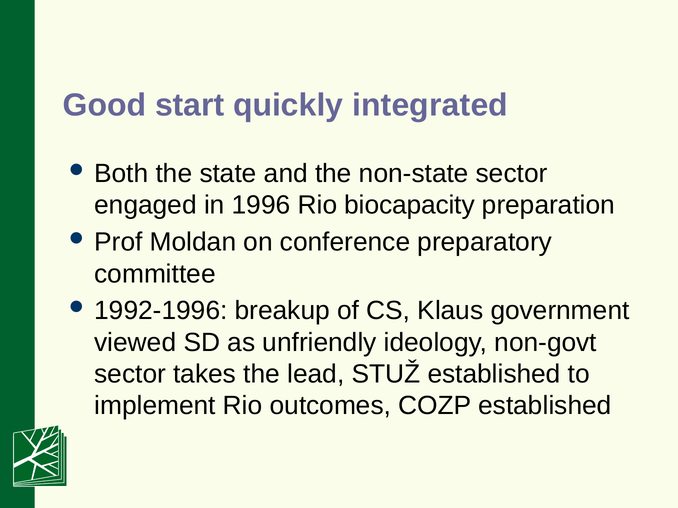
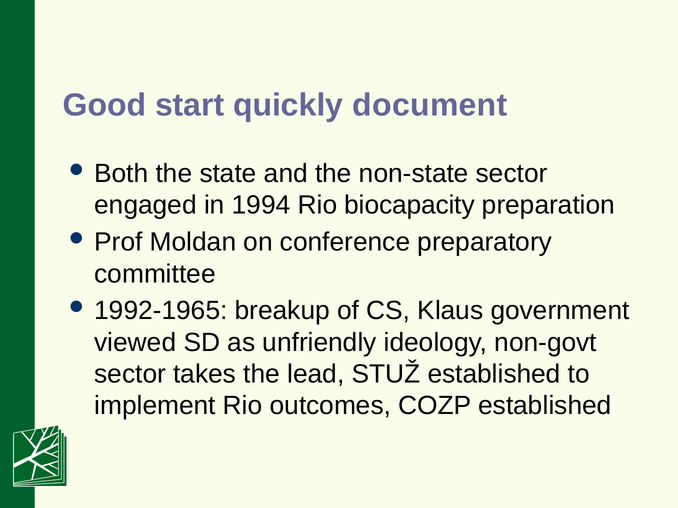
integrated: integrated -> document (430, 105)
1996: 1996 -> 1994 (261, 206)
1992-1996: 1992-1996 -> 1992-1965 (161, 311)
